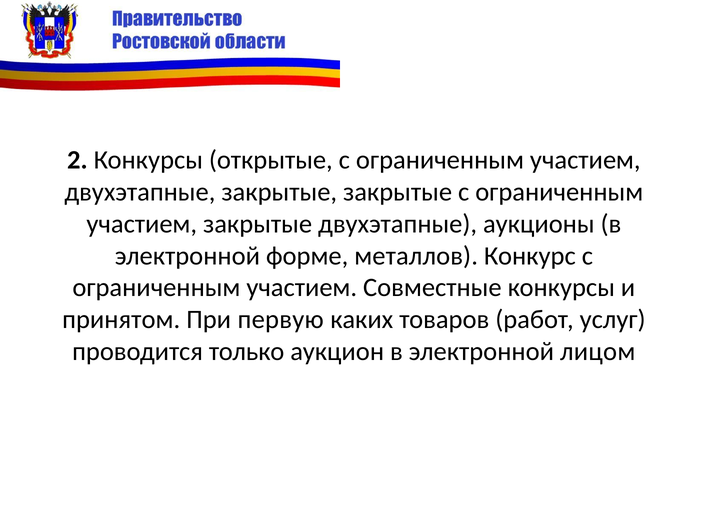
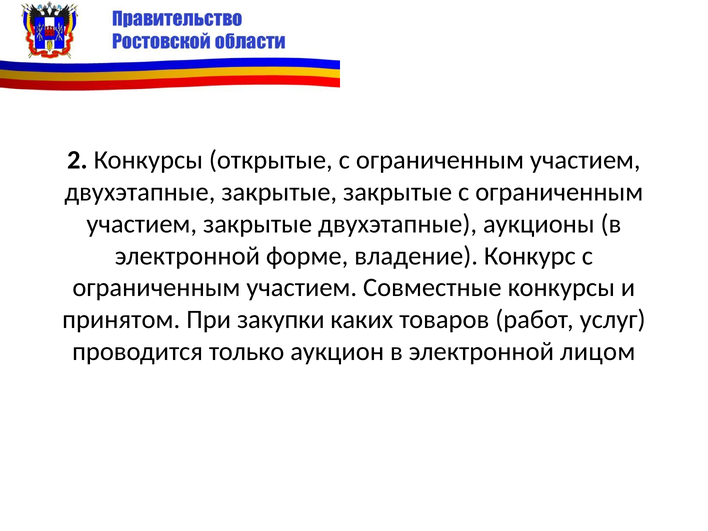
металлов: металлов -> владение (416, 256)
первую: первую -> закупки (281, 320)
